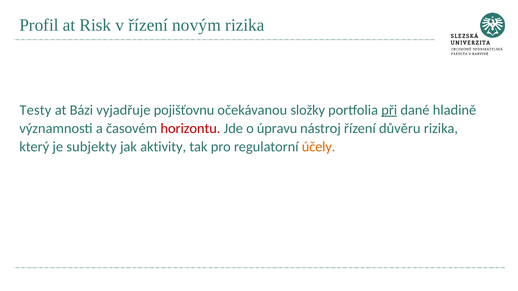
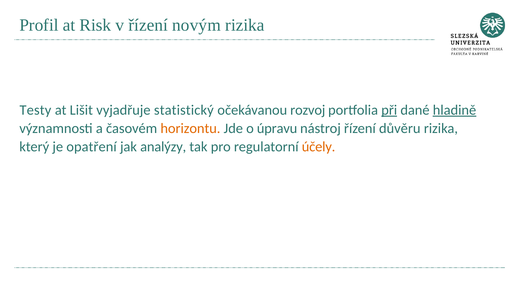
Bázi: Bázi -> Lišit (81, 110)
pojišťovnu: pojišťovnu -> statistický (184, 110)
složky: složky -> rozvoj (308, 110)
hladině underline: none -> present (455, 110)
horizontu colour: red -> orange (190, 129)
subjekty: subjekty -> opatření (92, 147)
aktivity: aktivity -> analýzy (163, 147)
